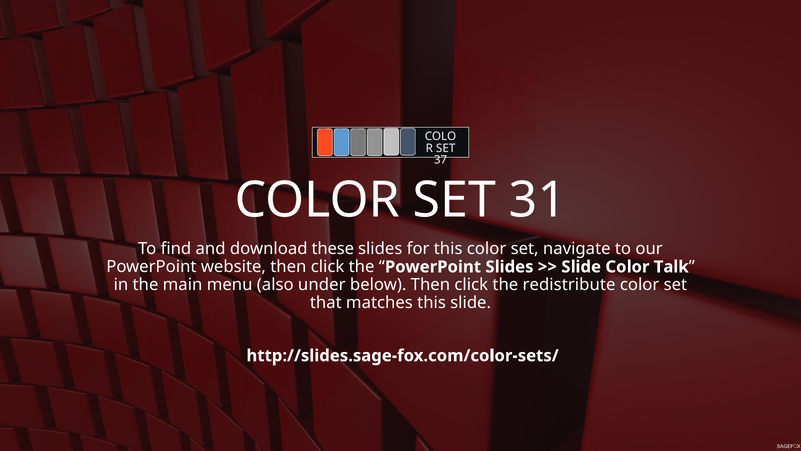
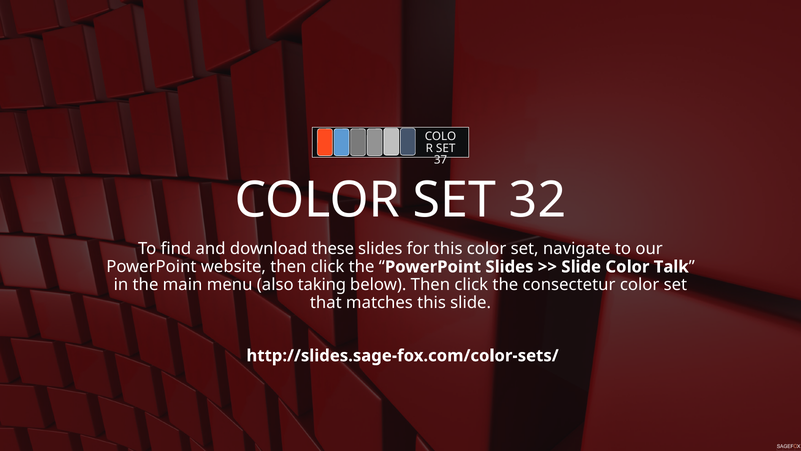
31: 31 -> 32 (538, 200)
under: under -> taking (322, 285)
redistribute: redistribute -> consectetur (569, 285)
